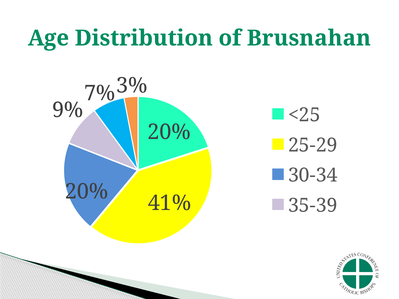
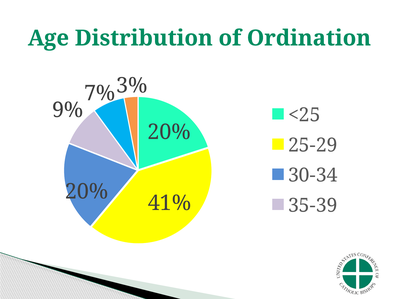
Brusnahan: Brusnahan -> Ordination (309, 38)
